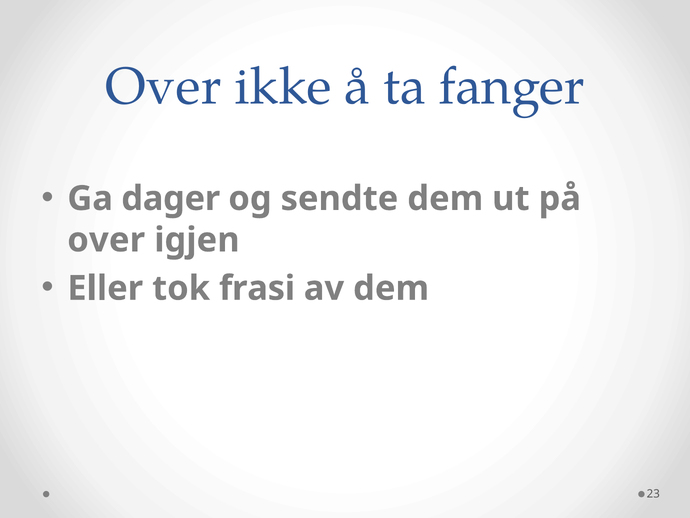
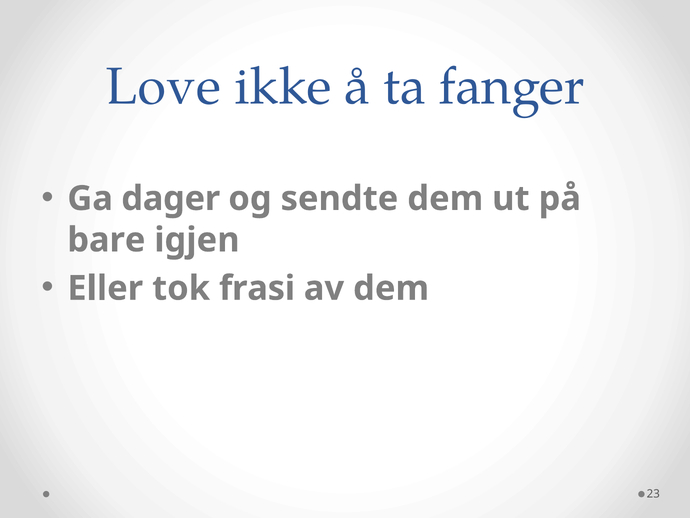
Over: Over -> Love (163, 87)
over: over -> bare (106, 240)
